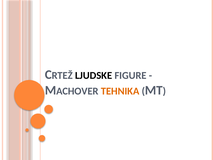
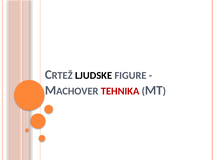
TEHNIKA colour: orange -> red (120, 91)
